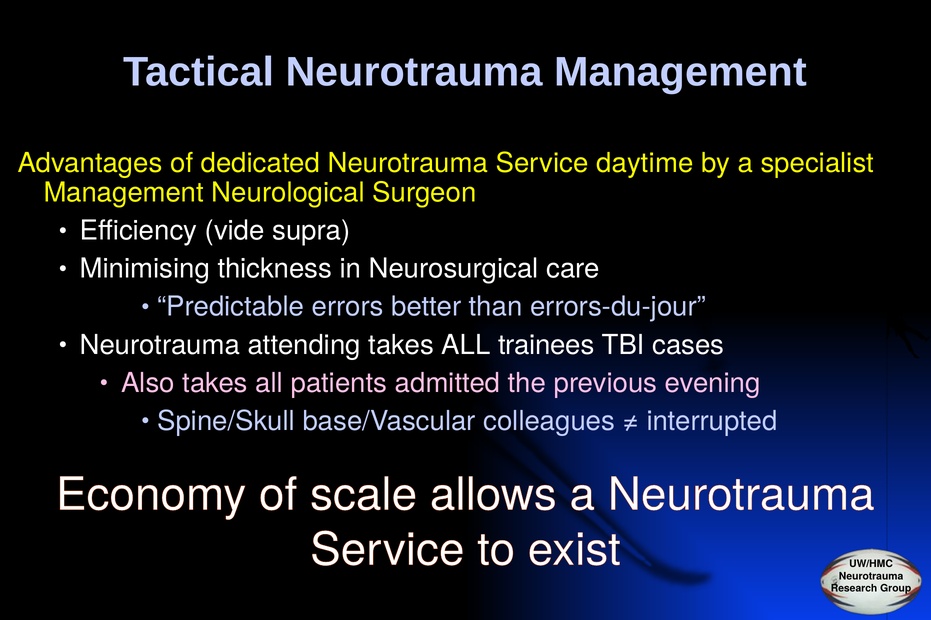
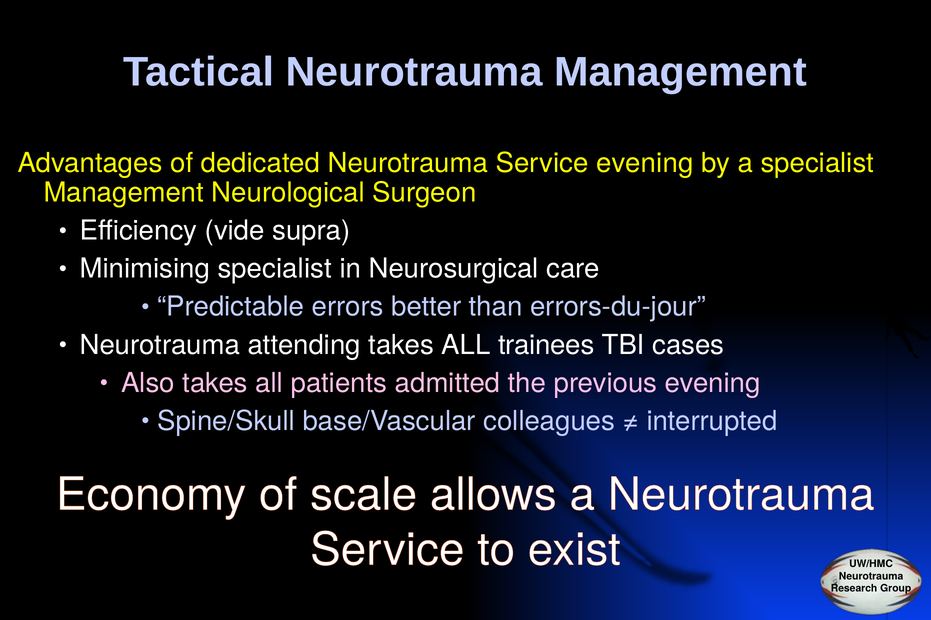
Service daytime: daytime -> evening (645, 163)
Minimising thickness: thickness -> specialist (275, 269)
